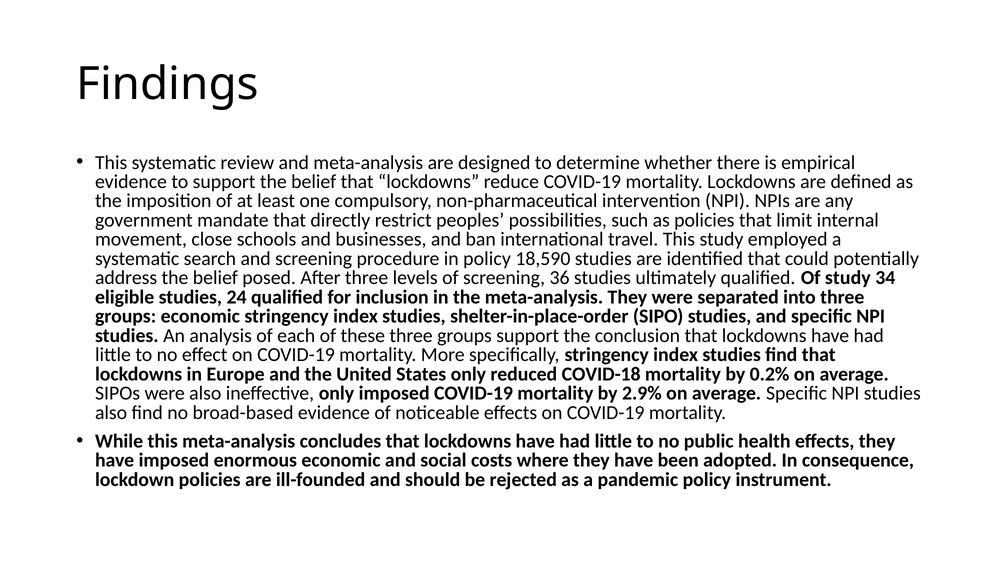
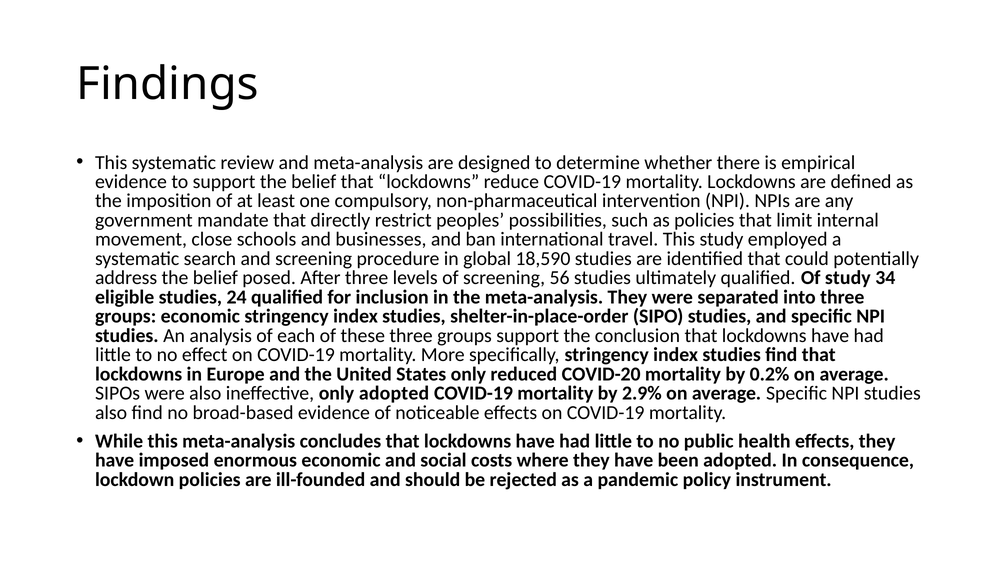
in policy: policy -> global (487, 259)
36: 36 -> 56 (560, 278)
COVID-18: COVID-18 -> COVID-20 (601, 374)
only imposed: imposed -> adopted (394, 393)
